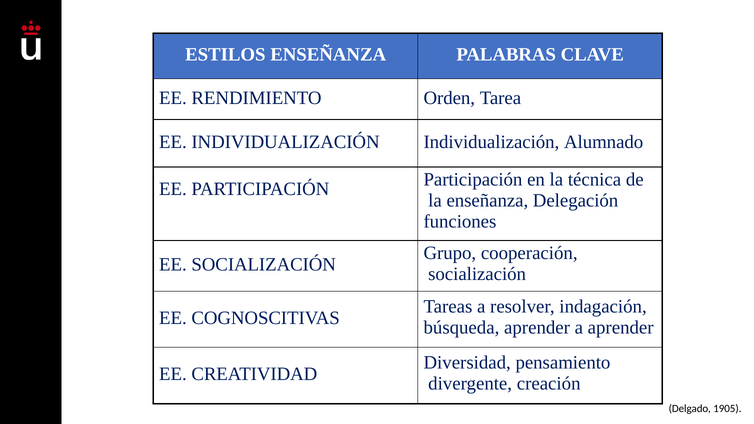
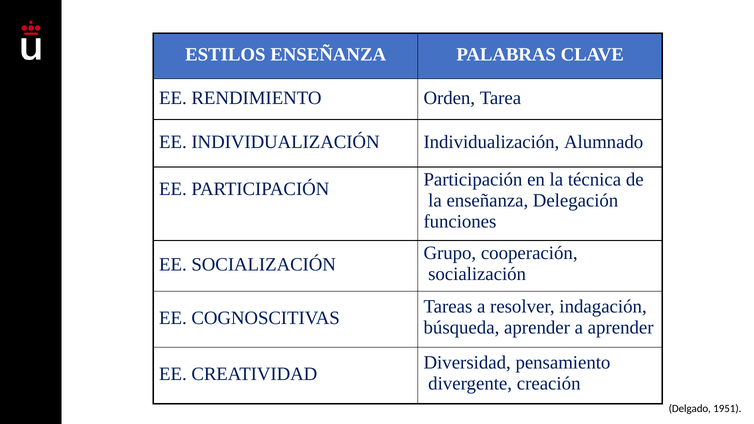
1905: 1905 -> 1951 (727, 409)
